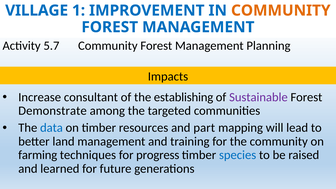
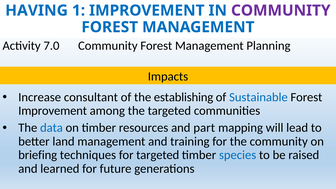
VILLAGE: VILLAGE -> HAVING (37, 10)
COMMUNITY colour: orange -> purple (281, 10)
5.7: 5.7 -> 7.0 (51, 46)
Sustainable colour: purple -> blue (258, 97)
Demonstrate: Demonstrate -> Improvement (53, 111)
farming: farming -> briefing (38, 155)
for progress: progress -> targeted (158, 155)
